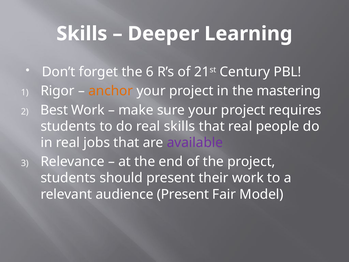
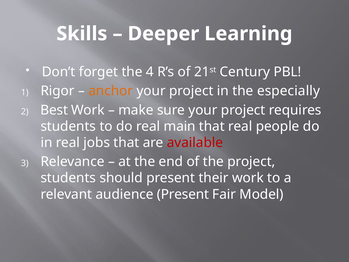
6: 6 -> 4 (150, 72)
mastering: mastering -> especially (288, 91)
real skills: skills -> main (180, 126)
available colour: purple -> red (195, 143)
